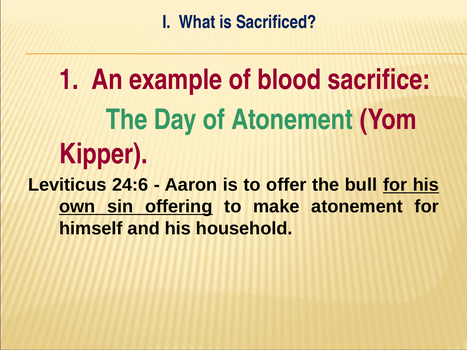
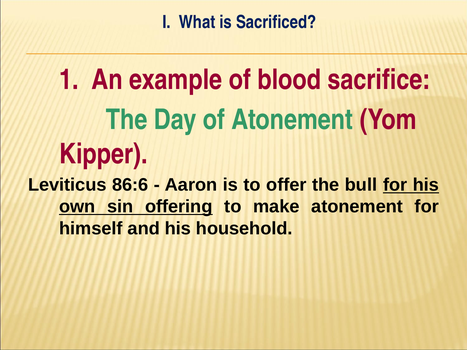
24:6: 24:6 -> 86:6 (130, 185)
